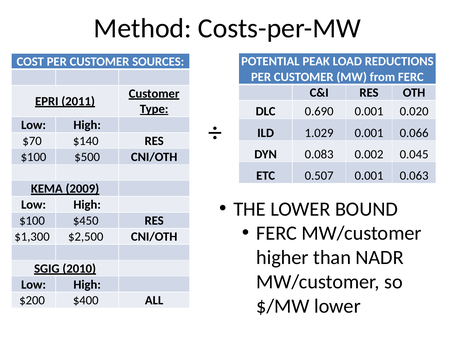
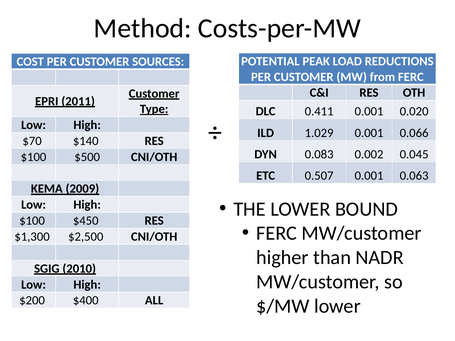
0.690: 0.690 -> 0.411 (319, 111)
